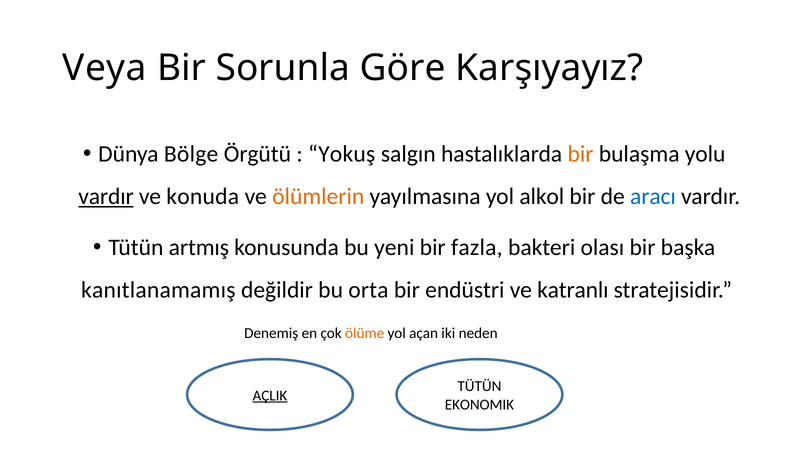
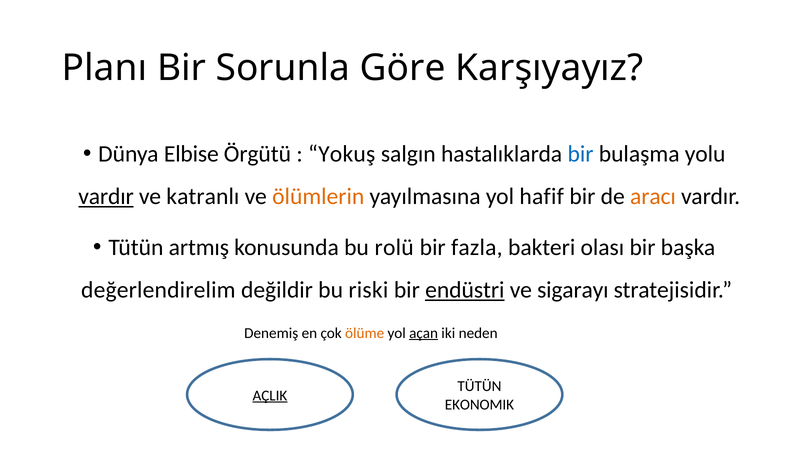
Veya: Veya -> Planı (105, 68)
Bölge: Bölge -> Elbise (191, 154)
bir colour: orange -> blue (581, 154)
konuda: konuda -> katranlı (203, 197)
alkol: alkol -> hafif (542, 197)
aracı colour: blue -> orange (653, 197)
yeni: yeni -> rolü (394, 248)
kanıtlanamamış: kanıtlanamamış -> değerlendirelim (158, 290)
orta: orta -> riski (368, 290)
endüstri underline: none -> present (465, 290)
katranlı: katranlı -> sigarayı (573, 290)
açan underline: none -> present (424, 333)
